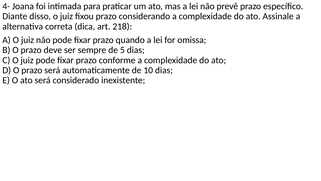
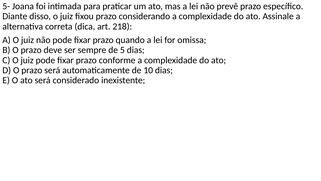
4-: 4- -> 5- (6, 6)
